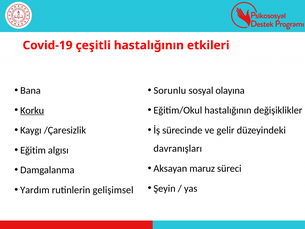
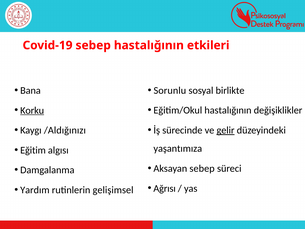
Covid-19 çeşitli: çeşitli -> sebep (93, 45)
olayına: olayına -> birlikte (230, 90)
/Çaresizlik: /Çaresizlik -> /Aldığınızı (65, 130)
gelir underline: none -> present (226, 130)
davranışları: davranışları -> yaşantımıza (178, 148)
Aksayan maruz: maruz -> sebep (202, 168)
Şeyin: Şeyin -> Ağrısı (165, 188)
